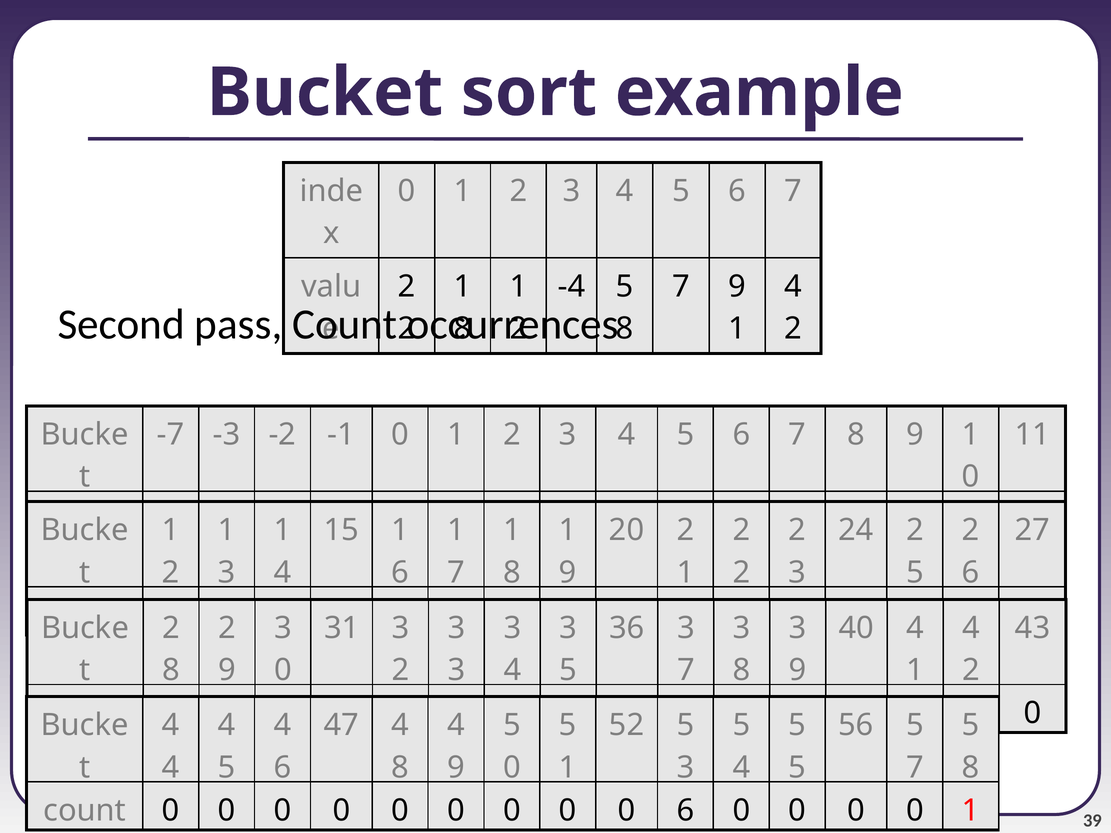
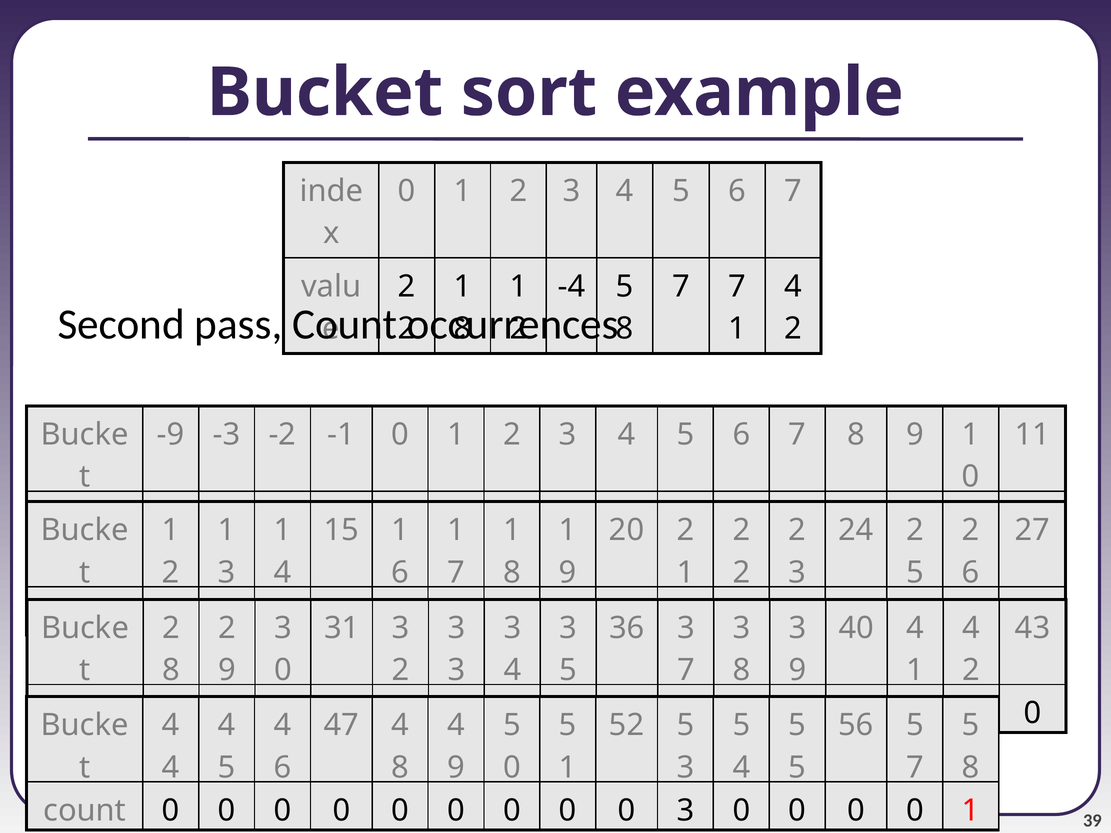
7 9: 9 -> 7 (737, 286)
-7: -7 -> -9 (171, 435)
0 6: 6 -> 3 (685, 811)
